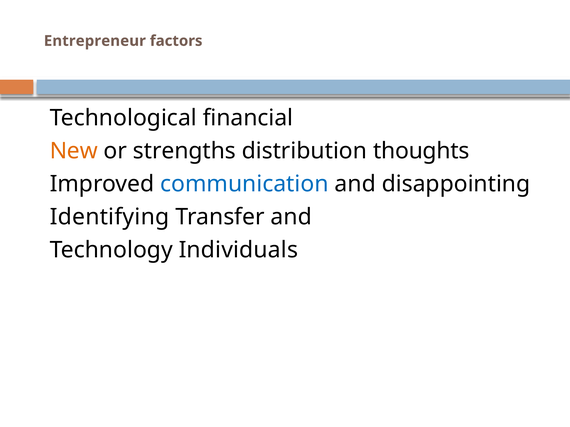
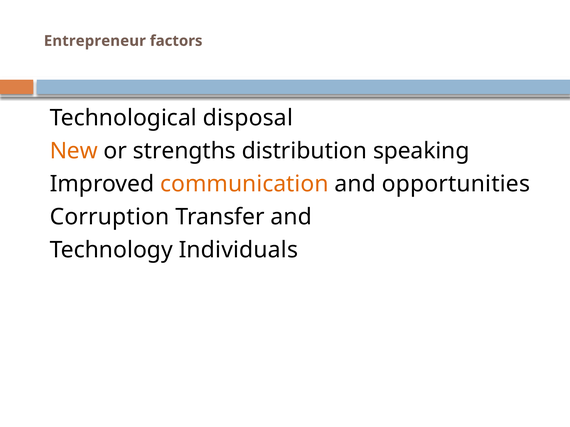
financial: financial -> disposal (248, 118)
thoughts: thoughts -> speaking (421, 151)
communication colour: blue -> orange (244, 184)
disappointing: disappointing -> opportunities (456, 184)
Identifying: Identifying -> Corruption (110, 217)
